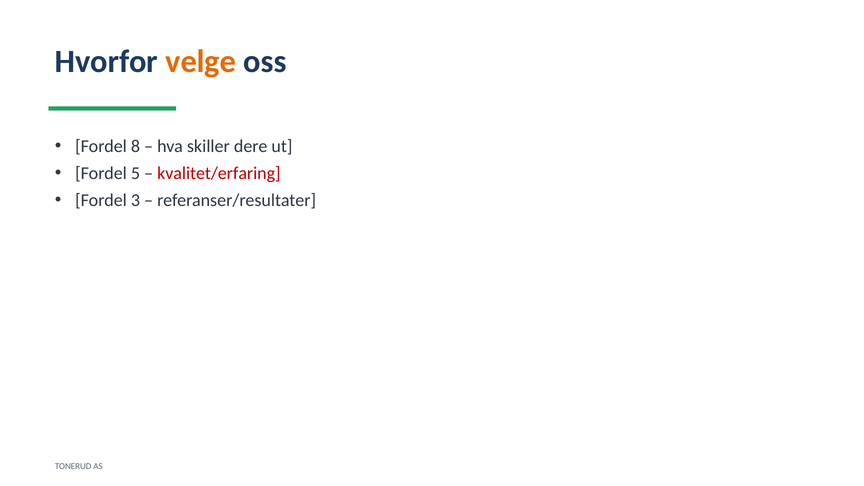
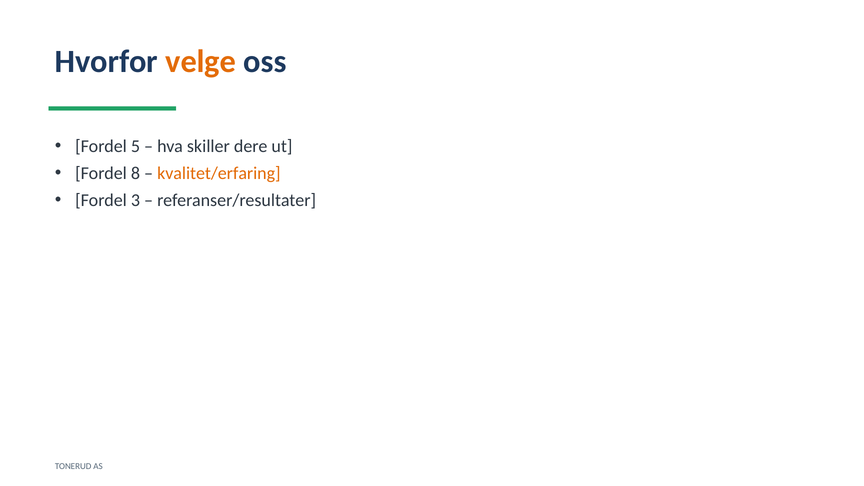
8: 8 -> 5 (135, 146)
5: 5 -> 8 (135, 173)
kvalitet/erfaring colour: red -> orange (219, 173)
